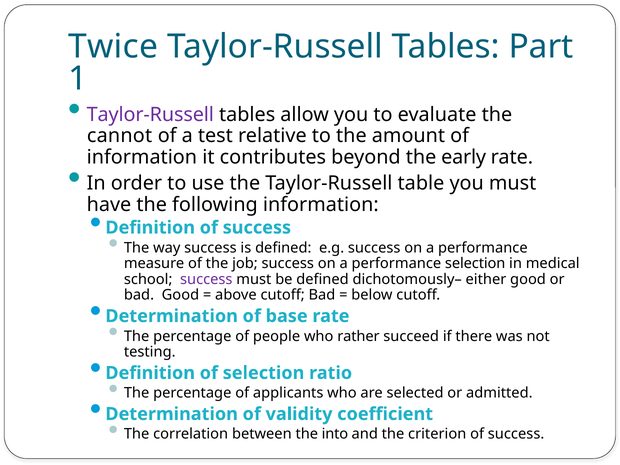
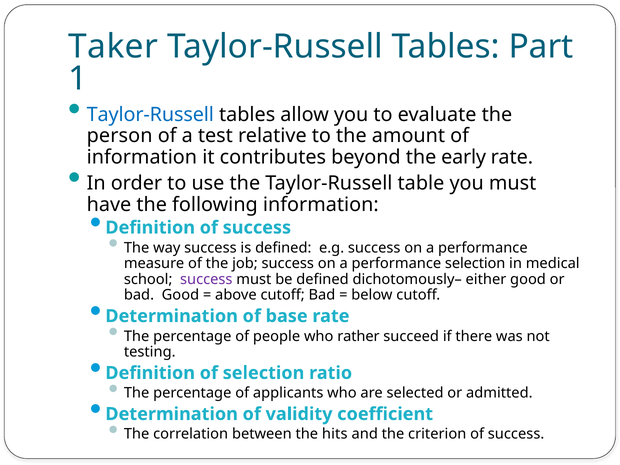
Twice: Twice -> Taker (113, 47)
Taylor-Russell colour: purple -> blue (150, 114)
cannot: cannot -> person (120, 136)
into: into -> hits (335, 434)
